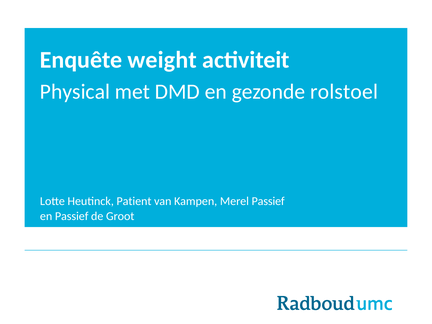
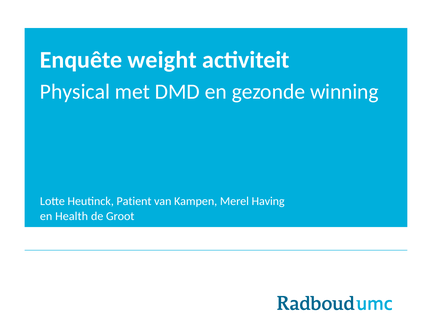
rolstoel: rolstoel -> winning (344, 92)
Merel Passief: Passief -> Having (268, 201)
en Passief: Passief -> Health (72, 216)
